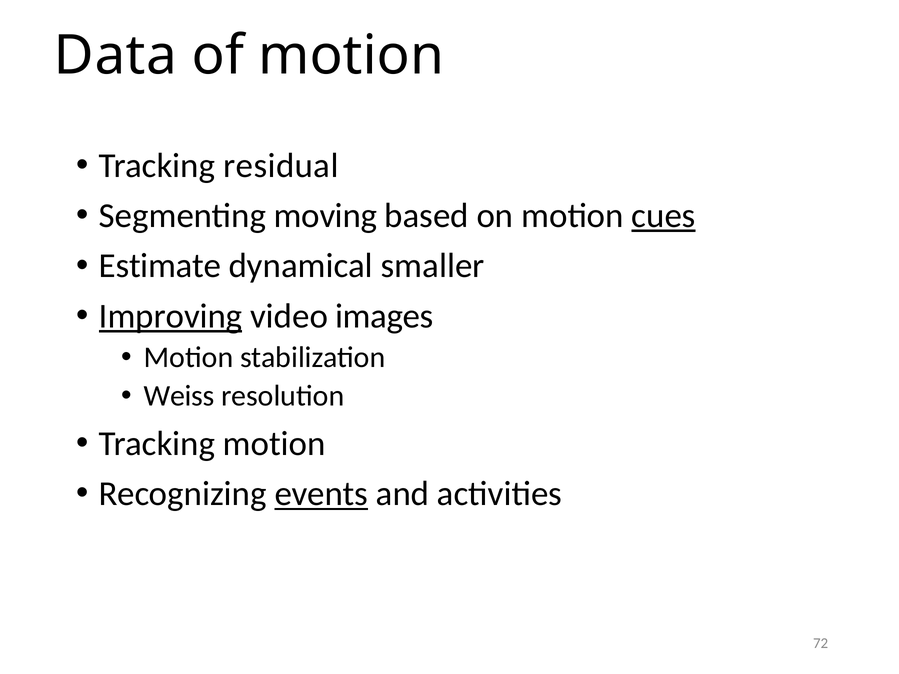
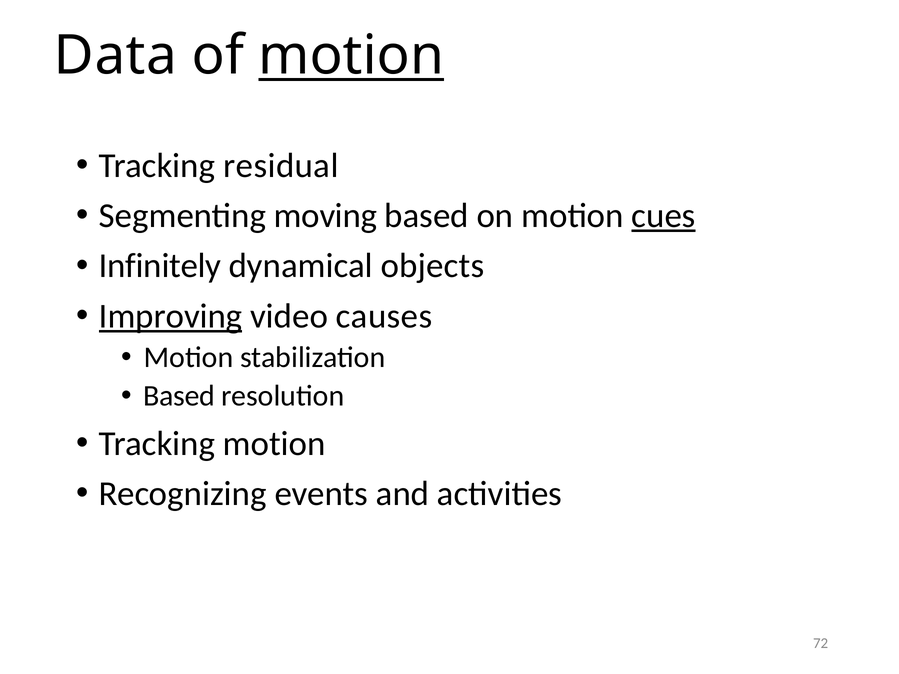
motion underline: none -> present (351, 56)
Estimate: Estimate -> Infinitely (160, 266)
smaller: smaller -> objects (433, 266)
images: images -> causes (384, 316)
Weiss: Weiss -> Based (179, 396)
events underline: present -> none (321, 494)
